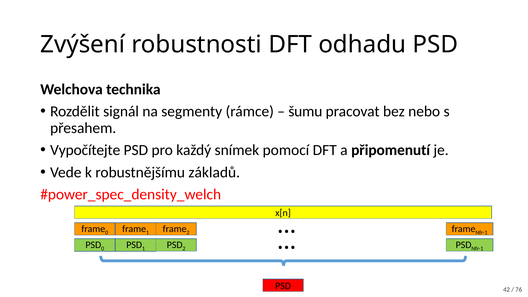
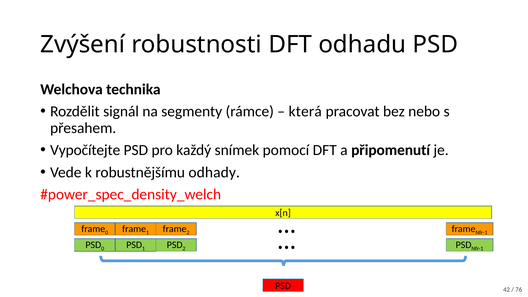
šumu: šumu -> která (305, 111)
základů: základů -> odhady (214, 172)
